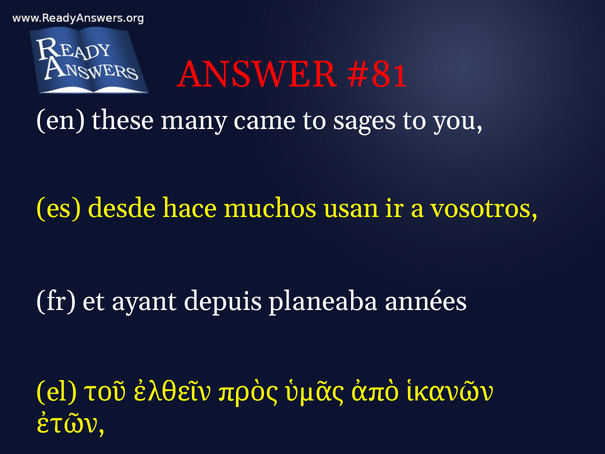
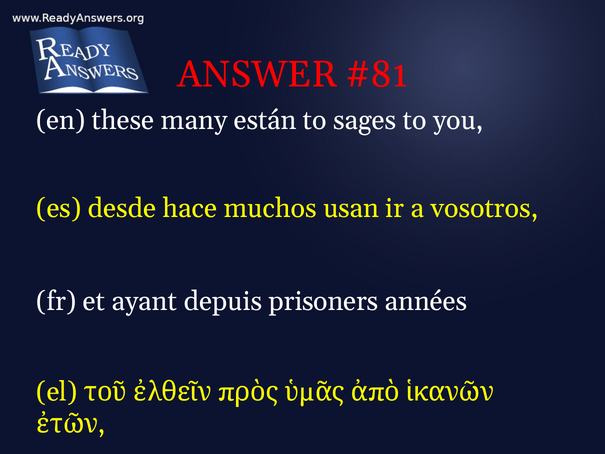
came: came -> están (265, 121)
planeaba: planeaba -> prisoners (324, 301)
